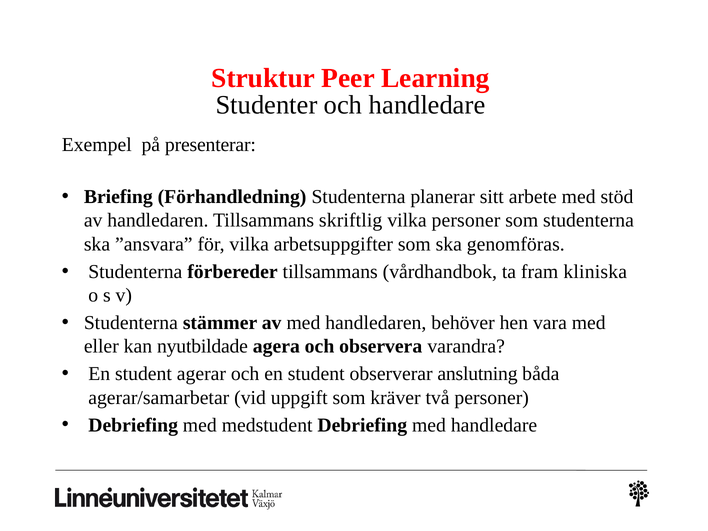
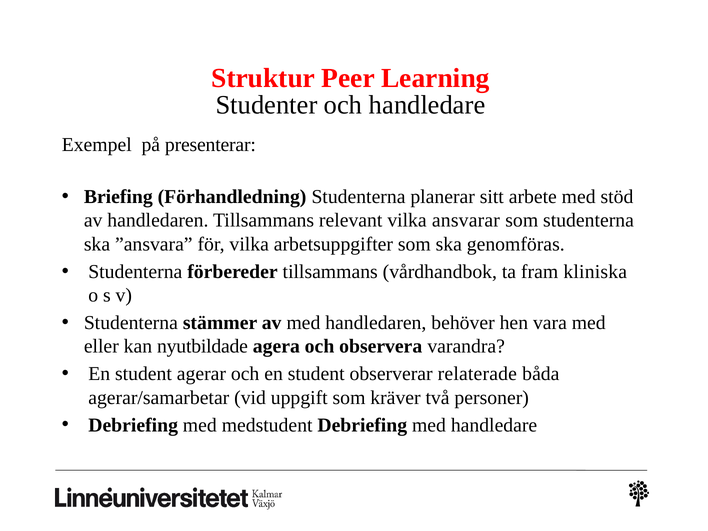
skriftlig: skriftlig -> relevant (351, 220)
vilka personer: personer -> ansvarar (466, 220)
anslutning: anslutning -> relaterade (477, 374)
